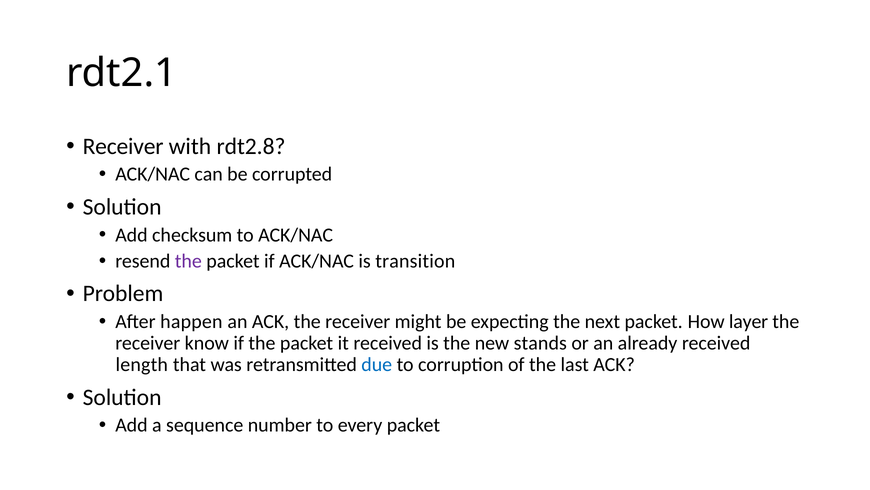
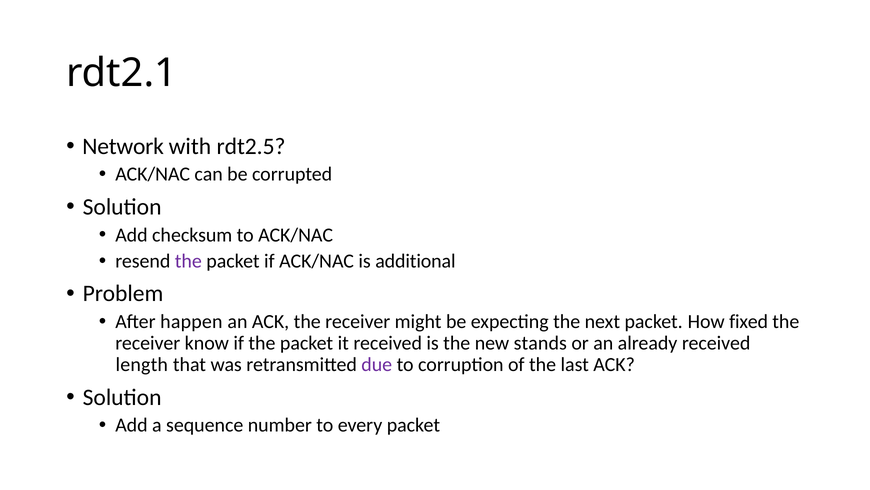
Receiver: Receiver -> Network (123, 146)
rdt2.8: rdt2.8 -> rdt2.5 (251, 146)
transition: transition -> additional (415, 261)
layer: layer -> fixed (749, 321)
due colour: blue -> purple (377, 364)
